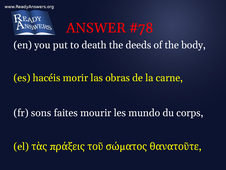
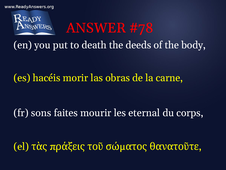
mundo: mundo -> eternal (144, 113)
